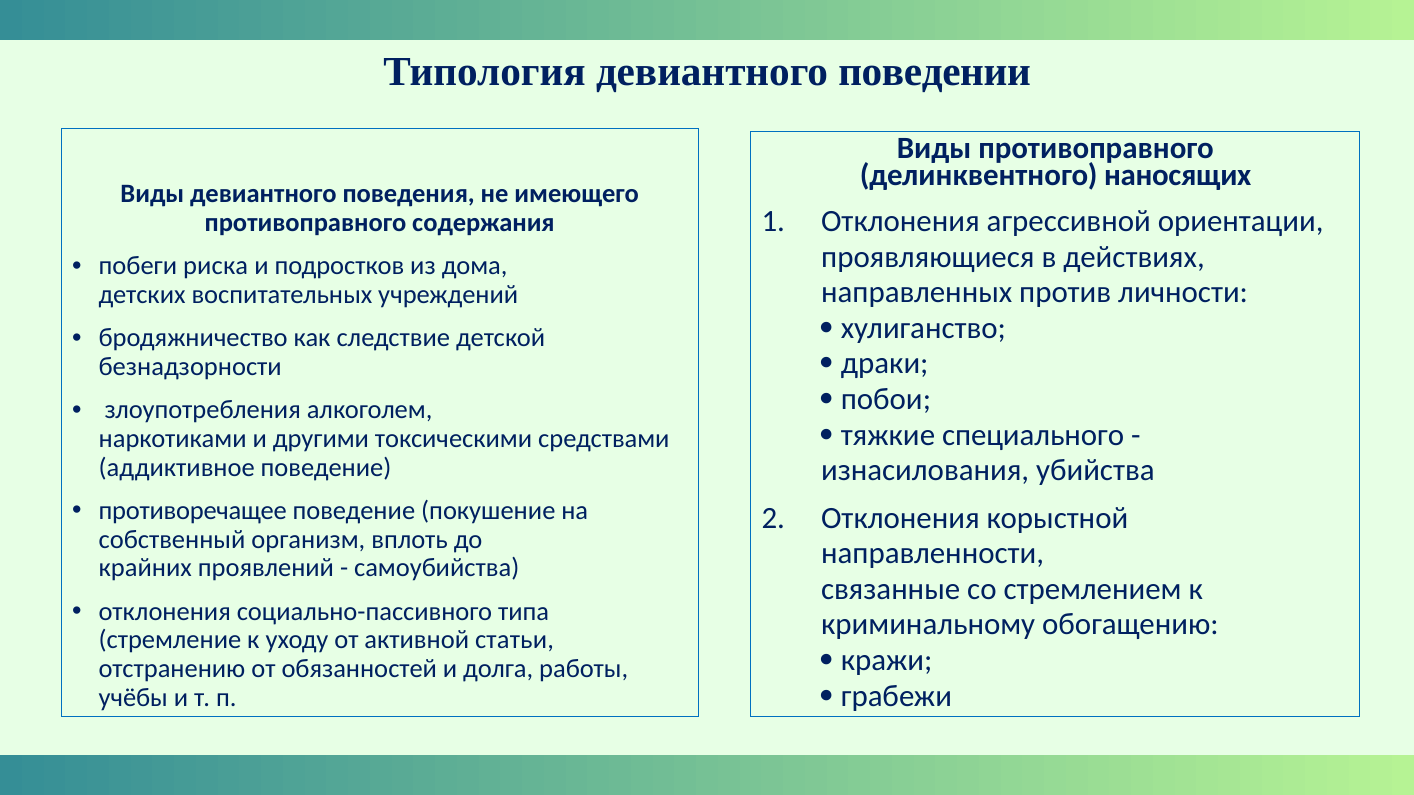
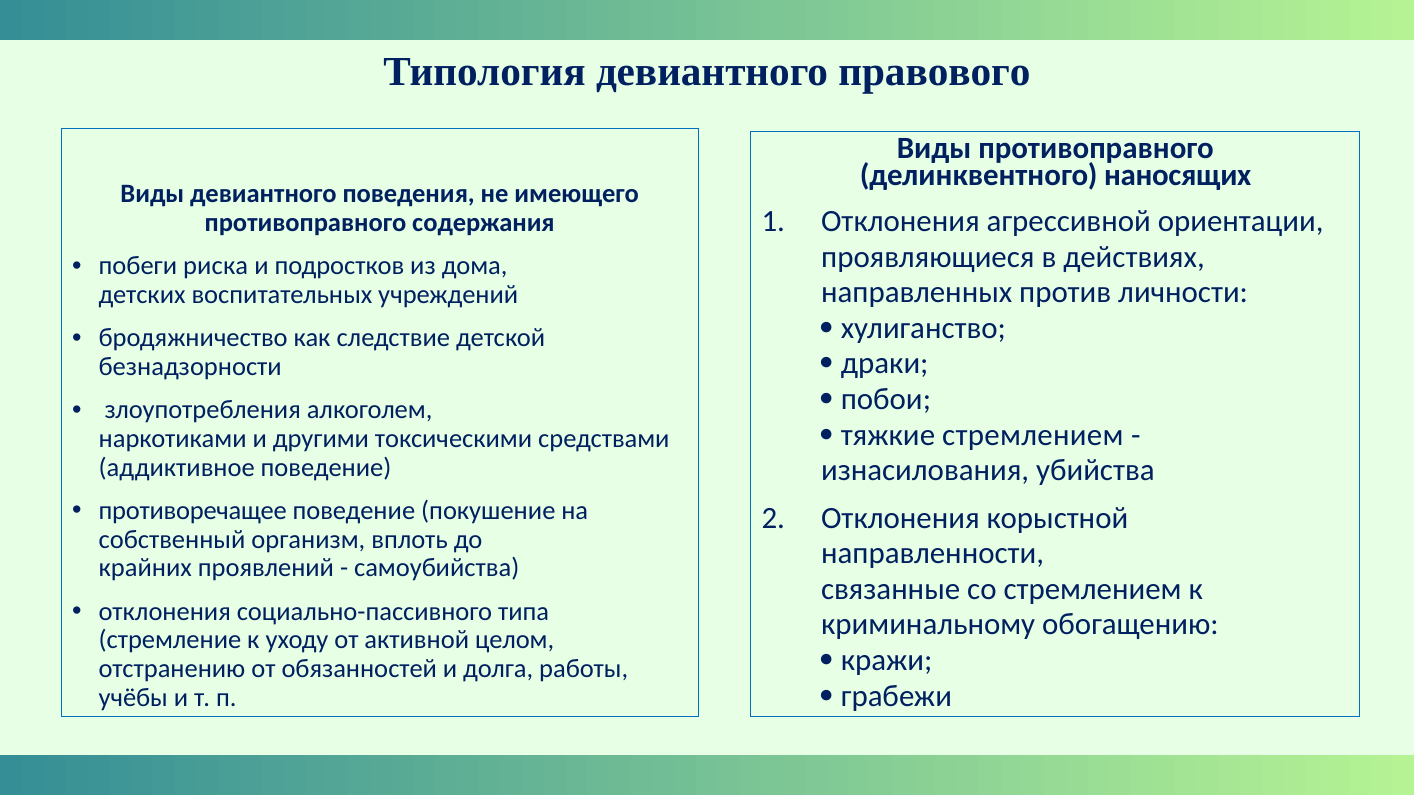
поведении: поведении -> правового (934, 72)
тяжкие специального: специального -> стремлением (1033, 435)
статьи: статьи -> целом (515, 640)
